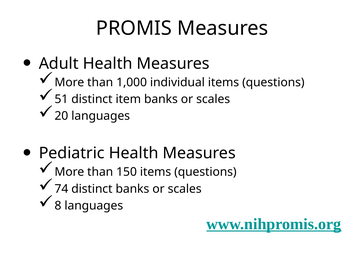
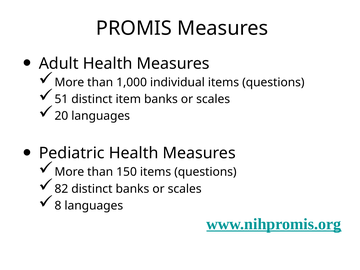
74: 74 -> 82 (61, 189)
